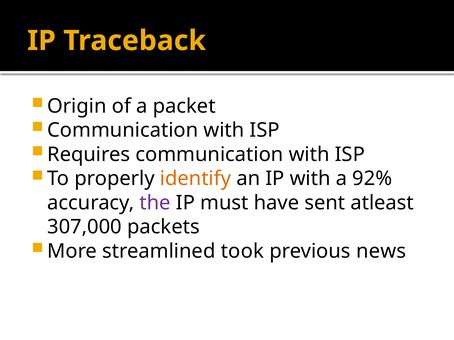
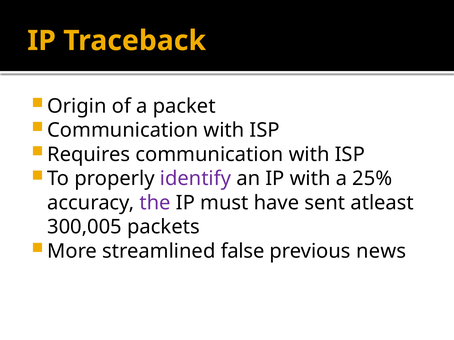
identify colour: orange -> purple (196, 179)
92%: 92% -> 25% (372, 179)
307,000: 307,000 -> 300,005 (85, 227)
took: took -> false (243, 252)
